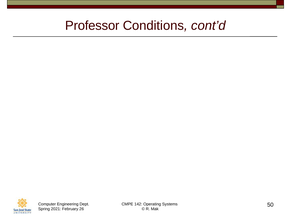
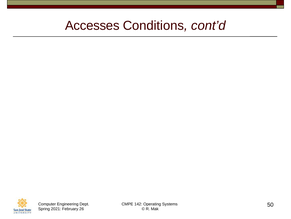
Professor: Professor -> Accesses (92, 26)
